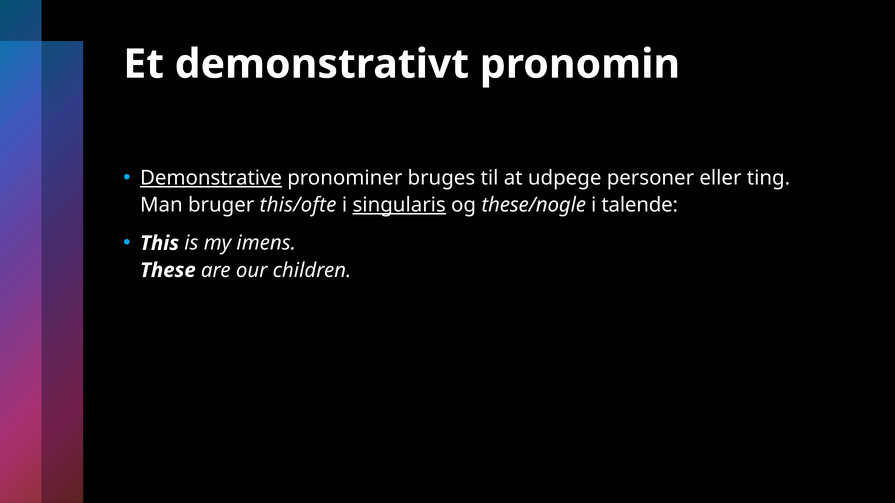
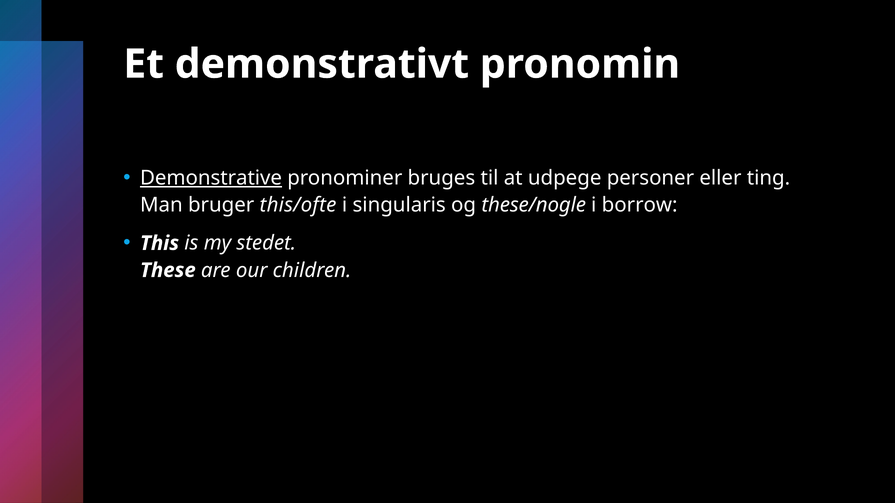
singularis underline: present -> none (399, 205)
talende: talende -> borrow (640, 205)
imens: imens -> stedet (266, 243)
